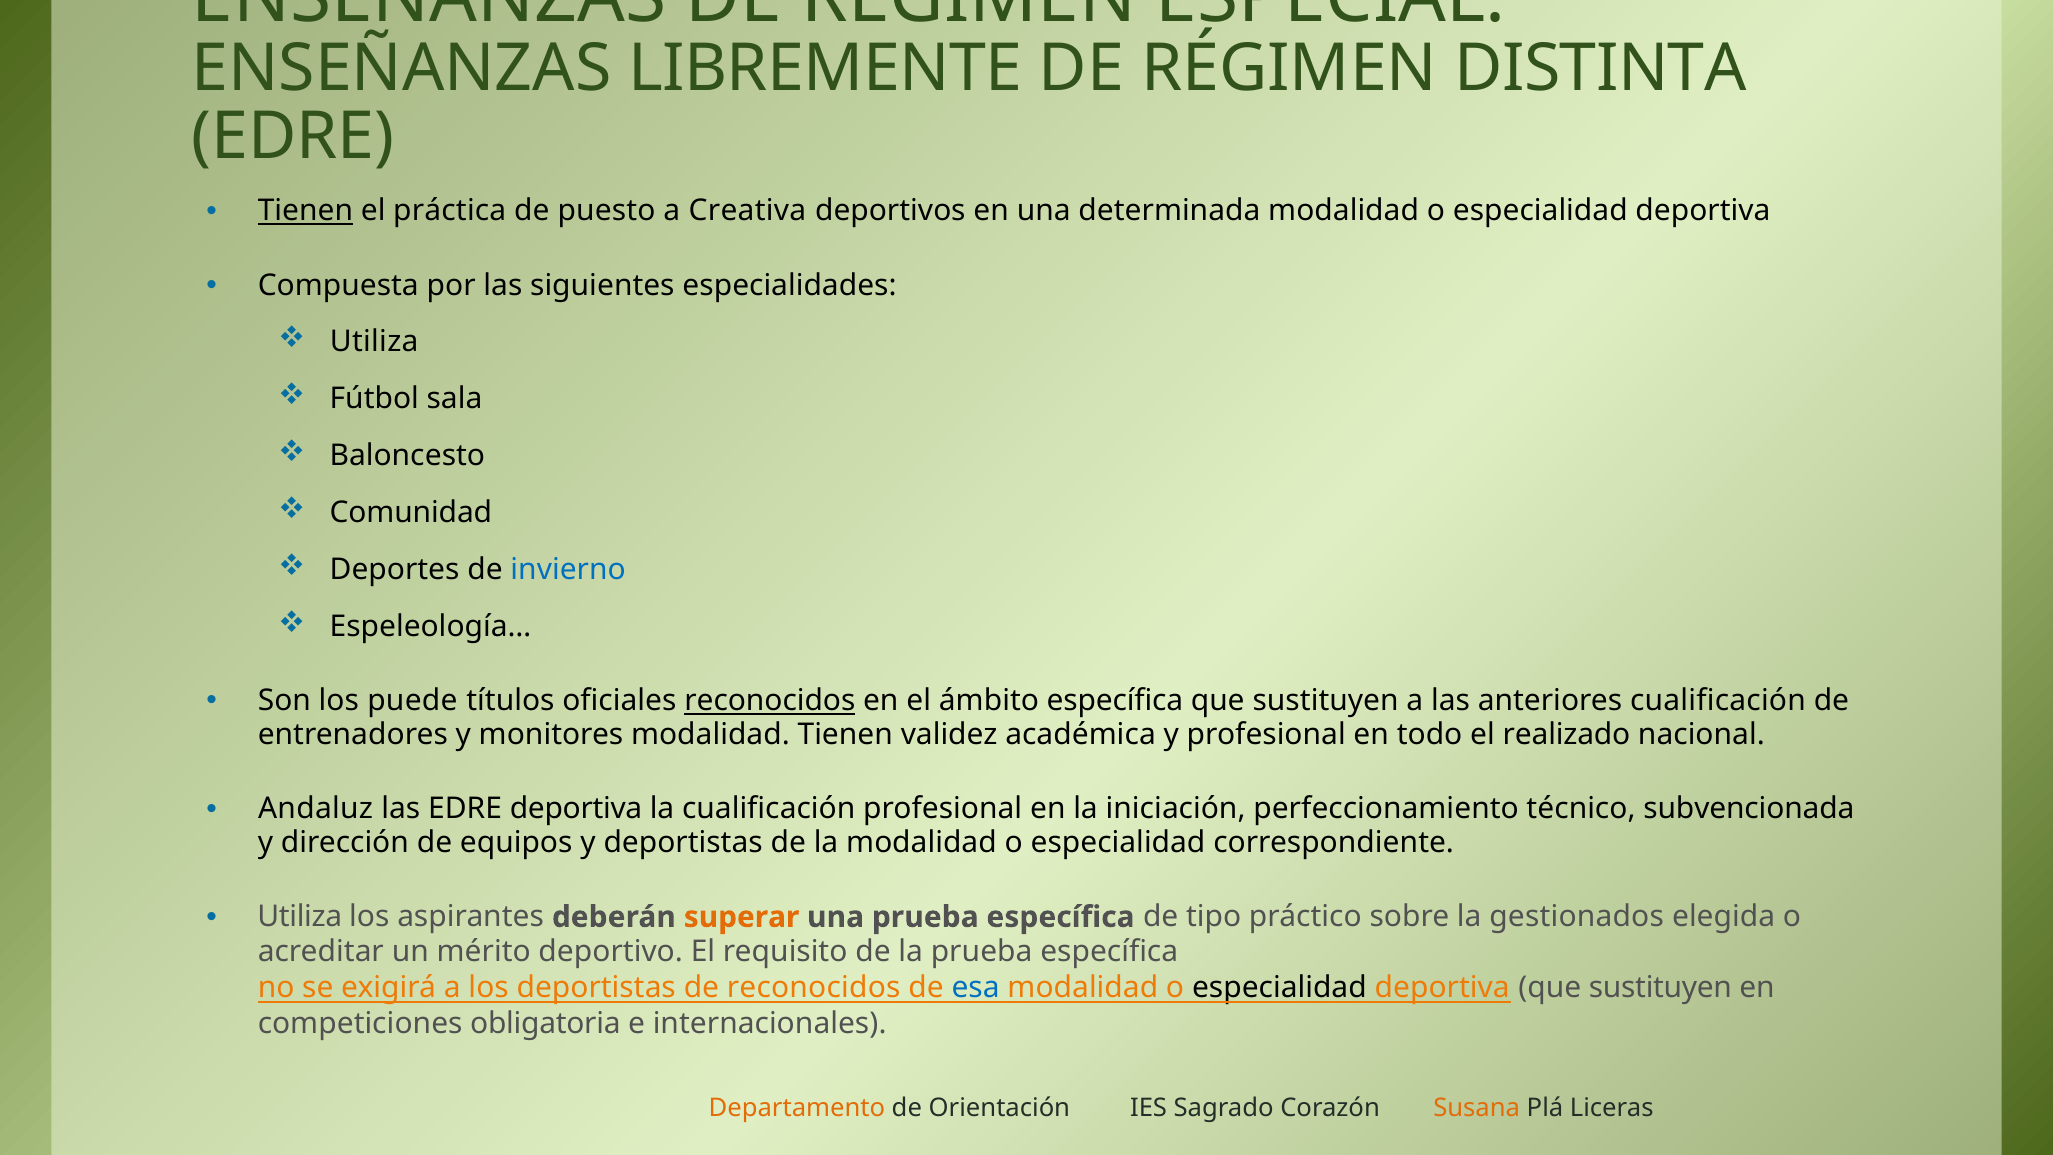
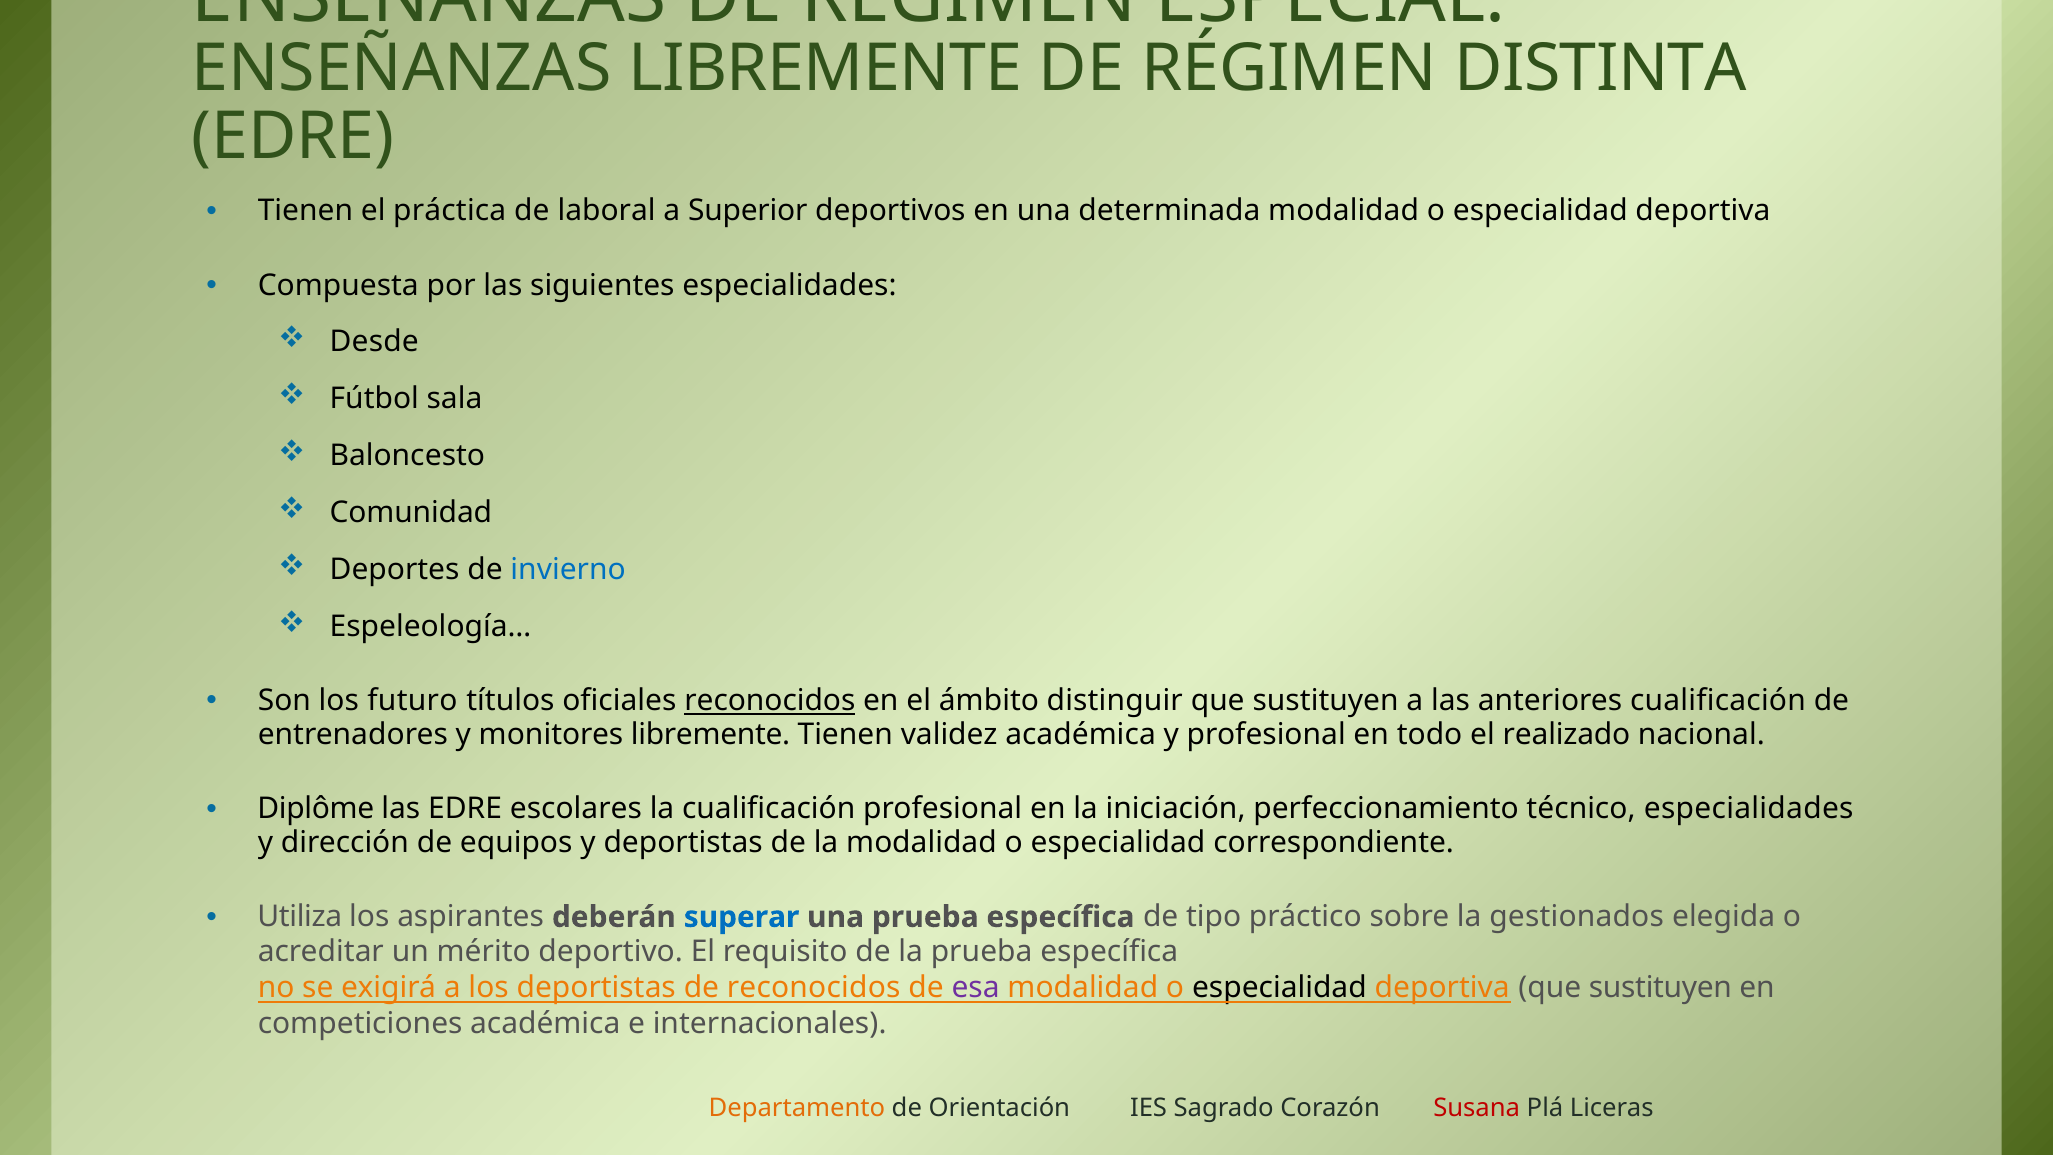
Tienen underline: present -> none (305, 211)
puesto: puesto -> laboral (607, 211)
Creativa: Creativa -> Superior (748, 211)
Utiliza: Utiliza -> Desde (374, 342)
puede: puede -> futuro (412, 701)
ámbito específica: específica -> distinguir (1115, 701)
monitores modalidad: modalidad -> libremente (711, 735)
Andaluz: Andaluz -> Diplôme (316, 809)
EDRE deportiva: deportiva -> escolares (576, 809)
técnico subvencionada: subvencionada -> especialidades (1749, 809)
superar colour: orange -> blue (742, 917)
esa colour: blue -> purple (976, 988)
competiciones obligatoria: obligatoria -> académica (545, 1024)
Susana colour: orange -> red (1477, 1108)
